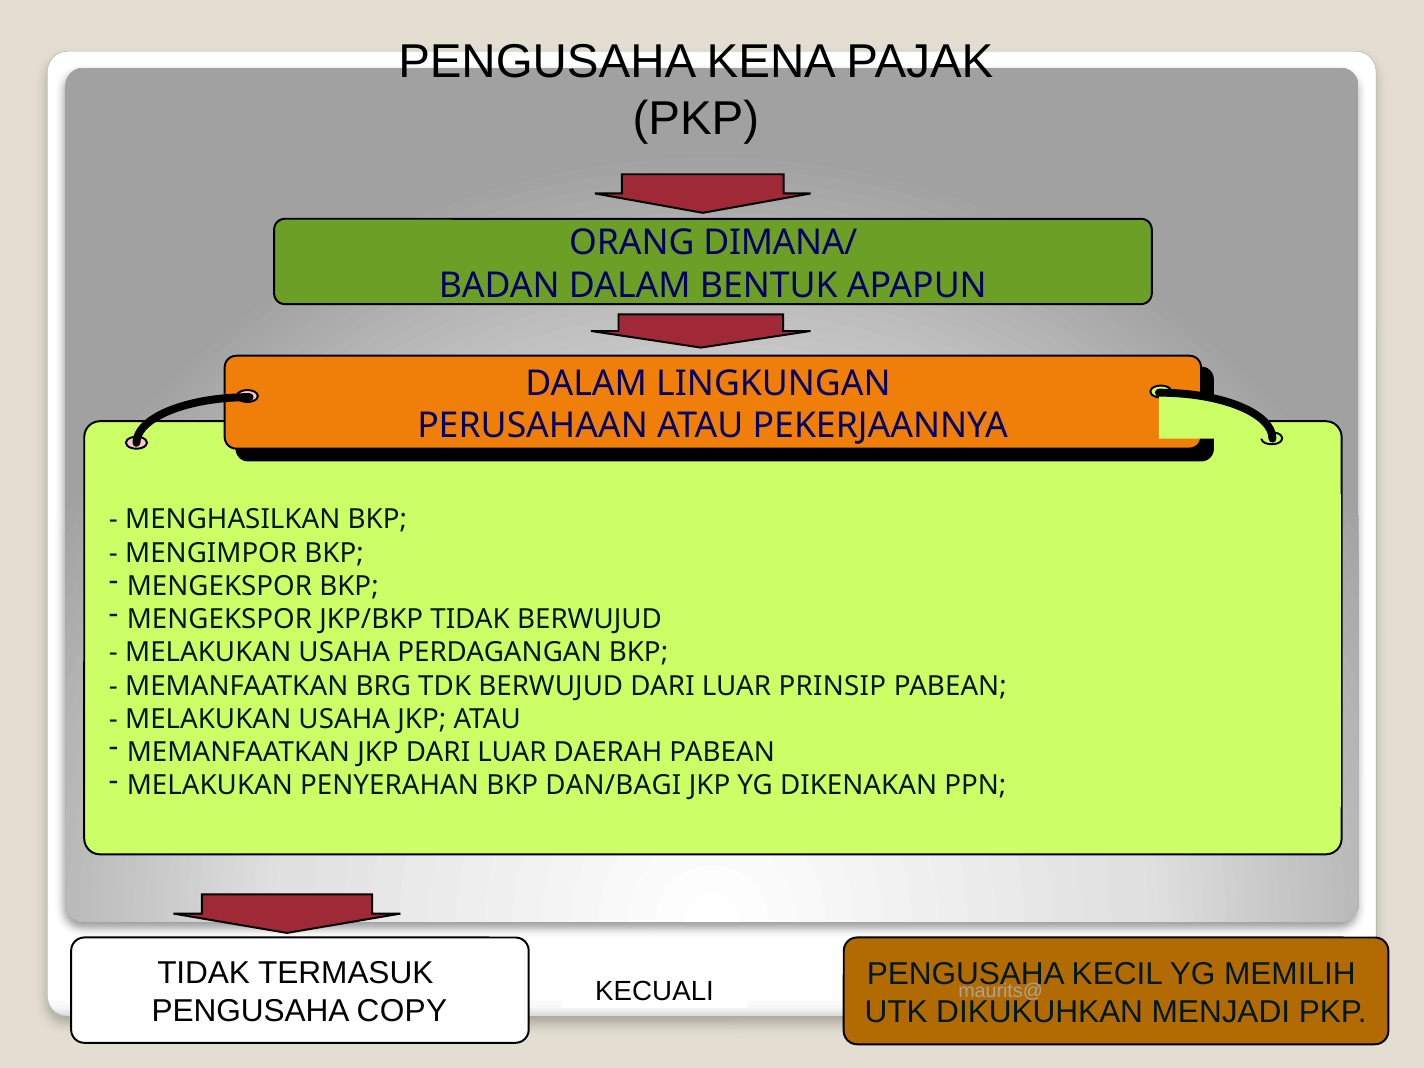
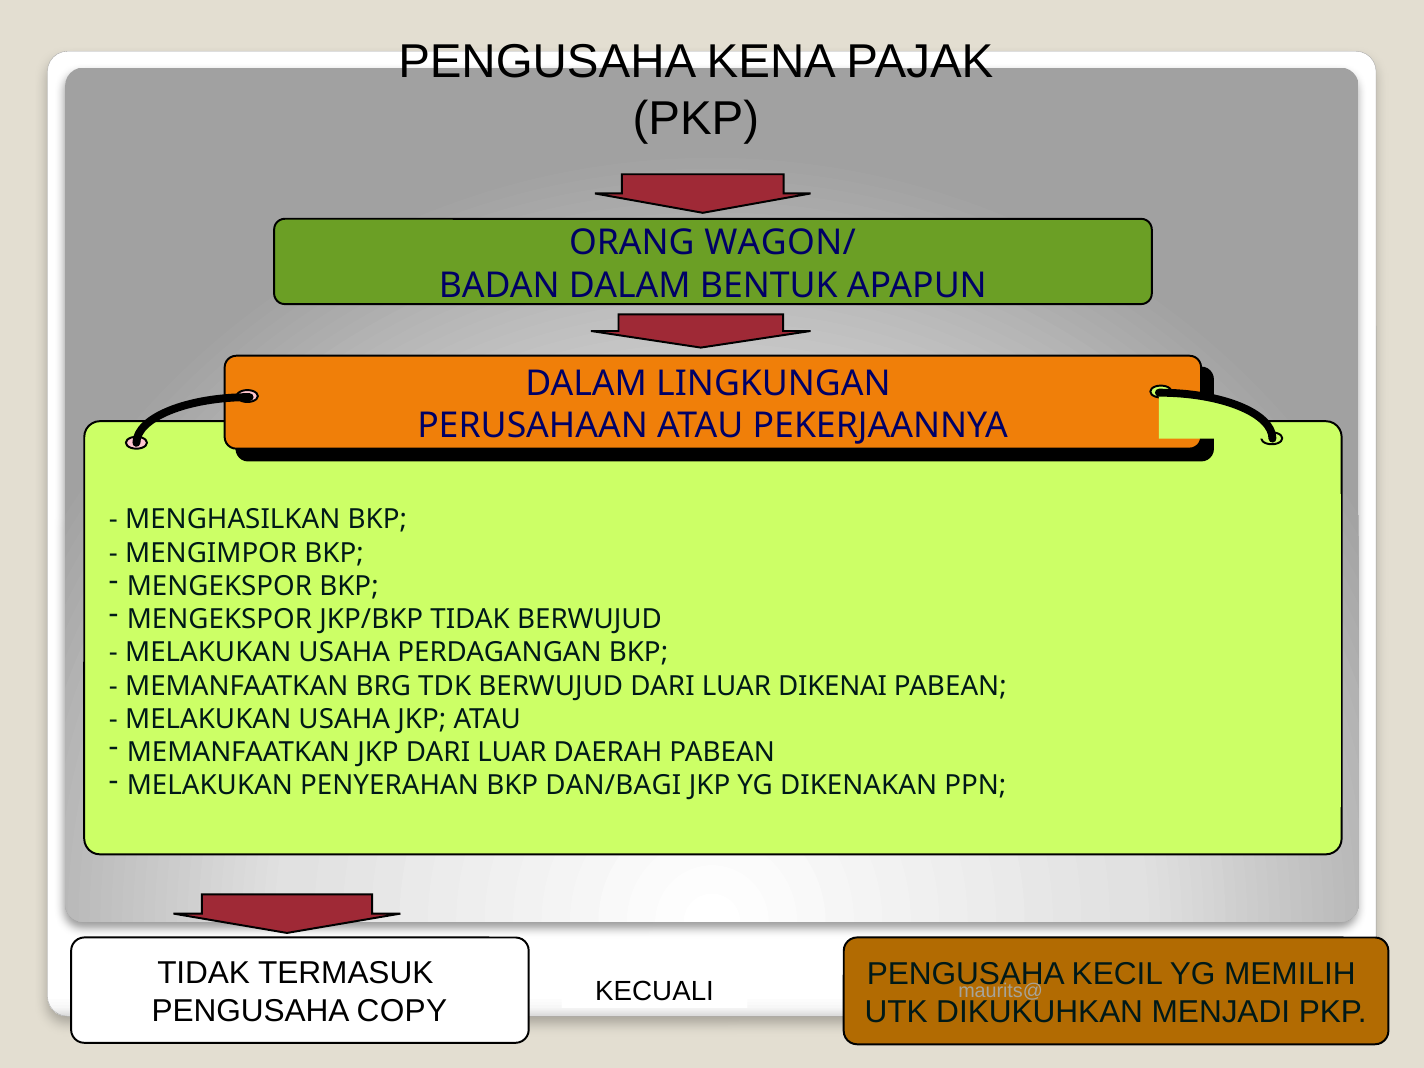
DIMANA/: DIMANA/ -> WAGON/ (780, 243)
PRINSIP: PRINSIP -> DIKENAI (833, 686)
